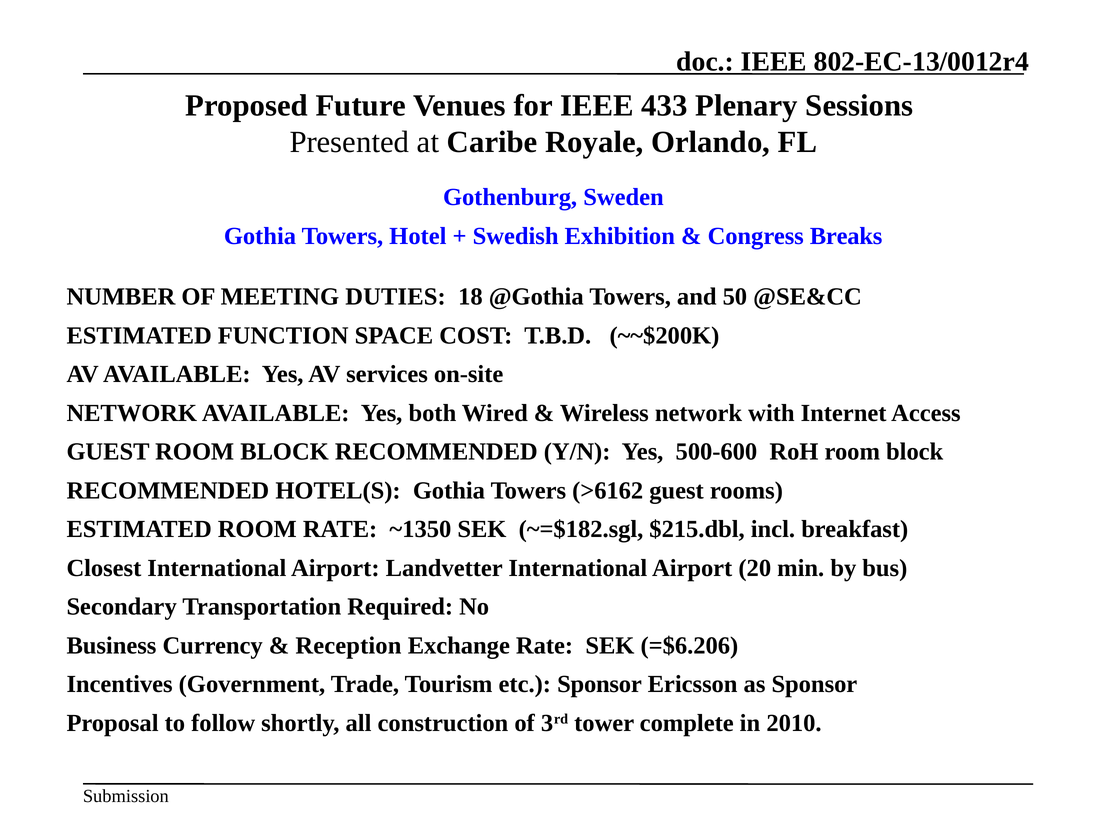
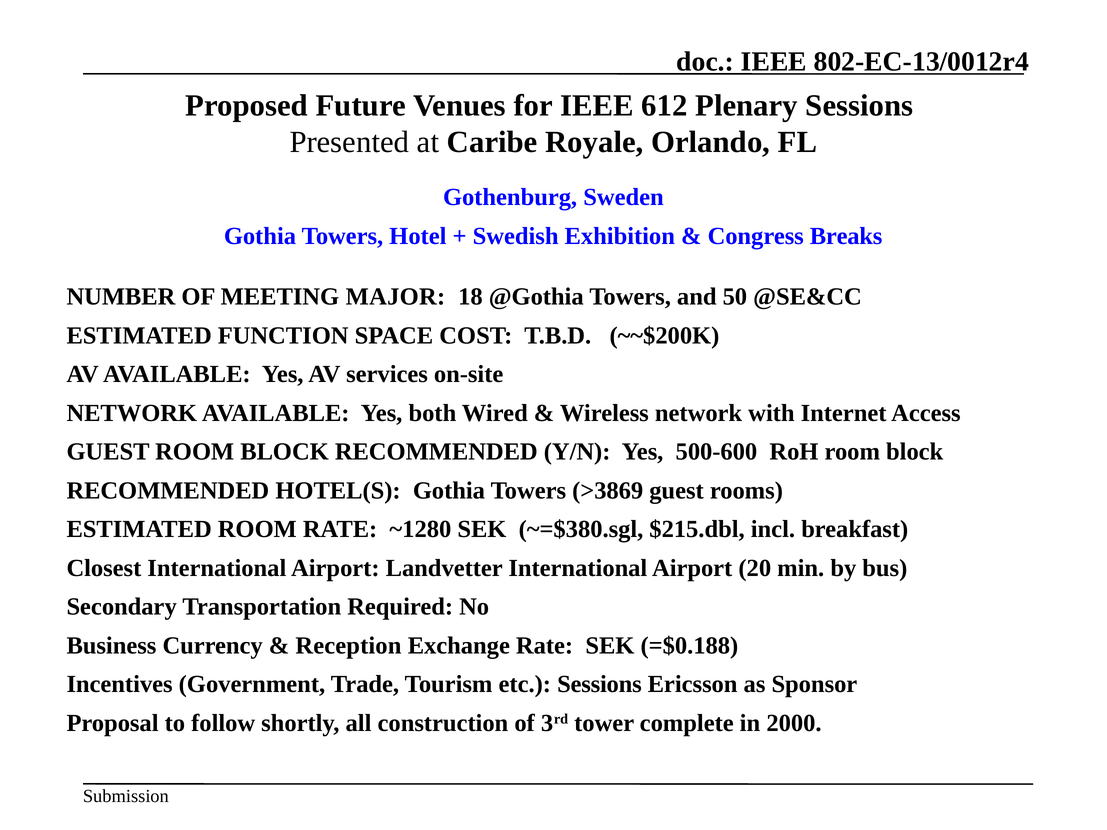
433: 433 -> 612 (664, 105)
DUTIES: DUTIES -> MAJOR (395, 297)
>6162: >6162 -> >3869 (608, 491)
~1350: ~1350 -> ~1280 (420, 529)
~=$182.sgl: ~=$182.sgl -> ~=$380.sgl (581, 529)
=$6.206: =$6.206 -> =$0.188 (689, 646)
etc Sponsor: Sponsor -> Sessions (599, 684)
2010: 2010 -> 2000 (794, 723)
